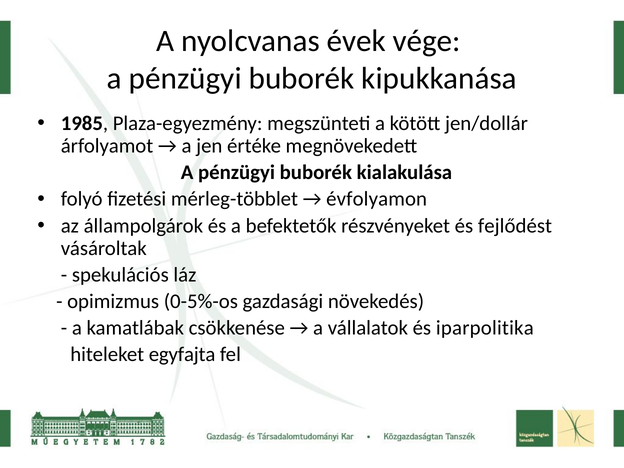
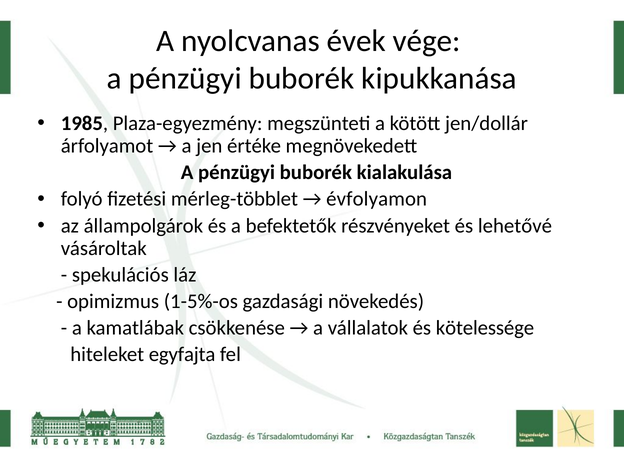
fejlődést: fejlődést -> lehetővé (515, 226)
0-5%-os: 0-5%-os -> 1-5%-os (201, 301)
iparpolitika: iparpolitika -> kötelessége (485, 328)
